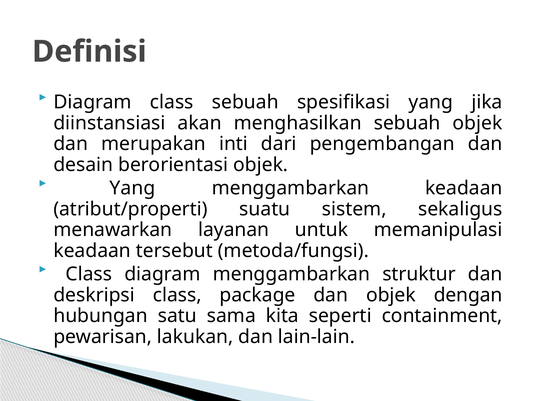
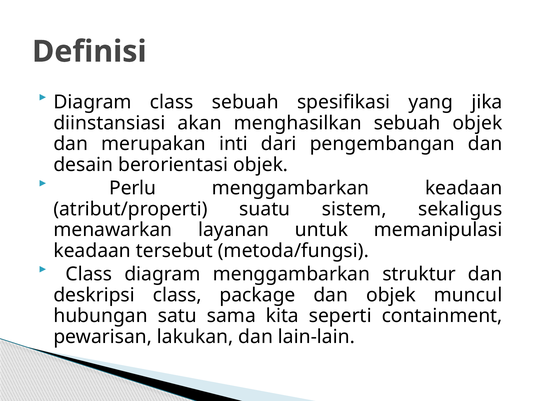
Yang: Yang -> Perlu (133, 188)
dengan: dengan -> muncul (468, 295)
